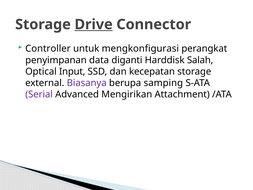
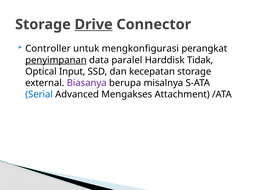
penyimpanan underline: none -> present (56, 60)
diganti: diganti -> paralel (127, 60)
Salah: Salah -> Tidak (200, 60)
samping: samping -> misalnya (163, 83)
Serial colour: purple -> blue (39, 94)
Mengirikan: Mengirikan -> Mengakses (127, 94)
